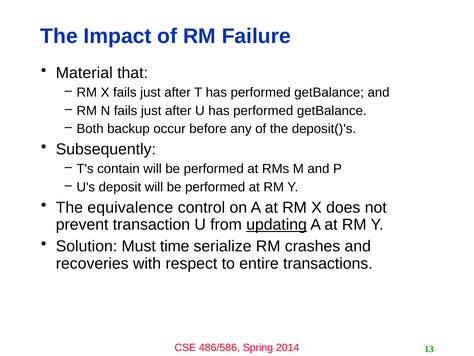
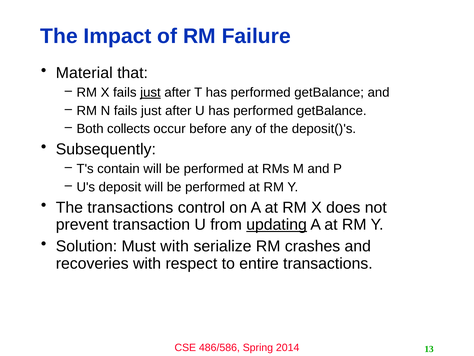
just underline: none -> present (150, 92)
backup: backup -> collects (129, 129)
The equivalence: equivalence -> transactions (130, 207)
Must time: time -> with (175, 246)
